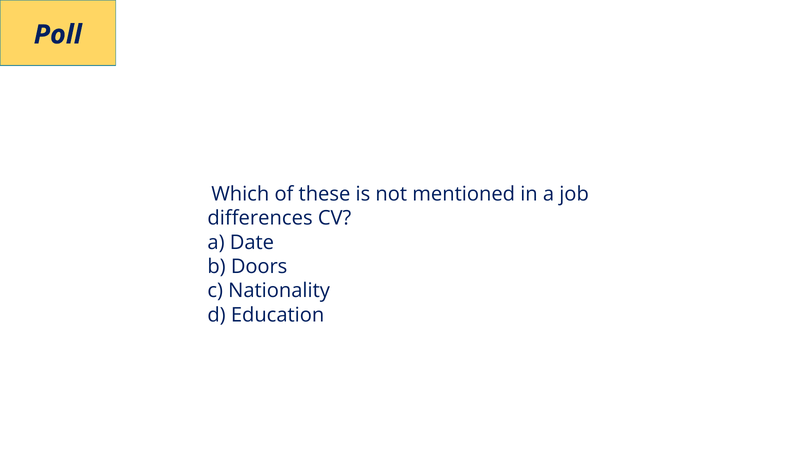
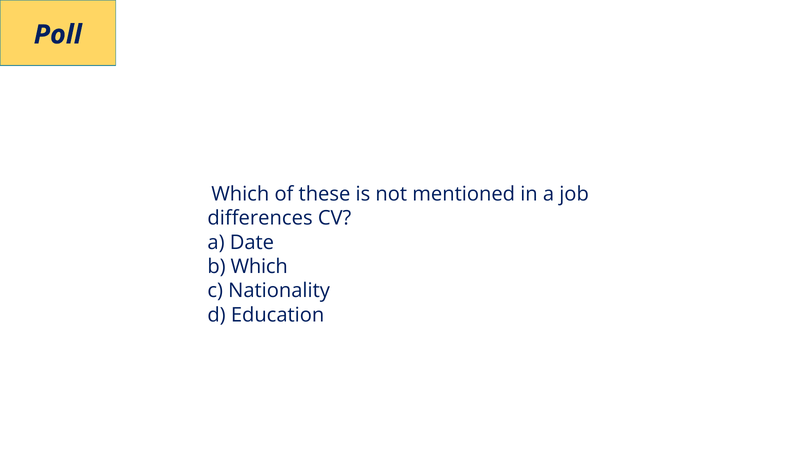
b Doors: Doors -> Which (259, 267)
